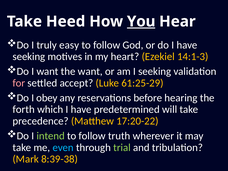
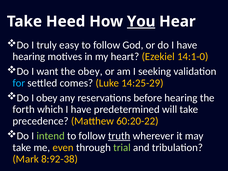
seeking: seeking -> hearing (29, 57)
14:1-3: 14:1-3 -> 14:1-0 (193, 57)
the want: want -> obey (90, 71)
for colour: pink -> light blue (19, 83)
accept: accept -> comes (76, 83)
61:25-29: 61:25-29 -> 14:25-29 (142, 83)
17:20-22: 17:20-22 -> 60:20-22 (137, 121)
truth underline: none -> present (119, 136)
even colour: light blue -> yellow (63, 147)
8:39-38: 8:39-38 -> 8:92-38 (60, 159)
